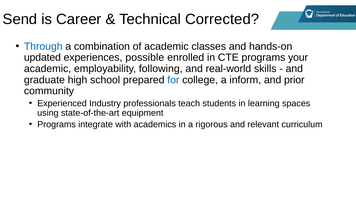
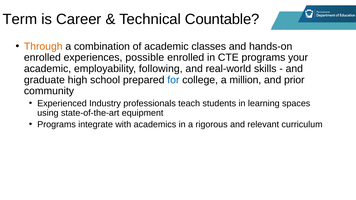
Send: Send -> Term (20, 19)
Corrected: Corrected -> Countable (222, 19)
Through colour: blue -> orange (43, 46)
updated: updated -> enrolled (42, 58)
inform: inform -> million (245, 80)
